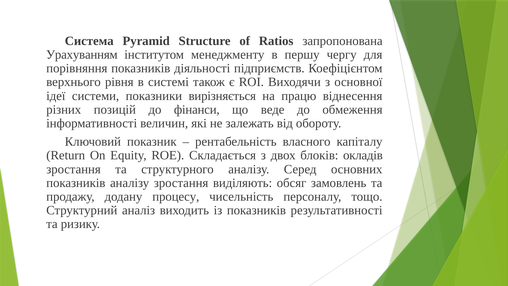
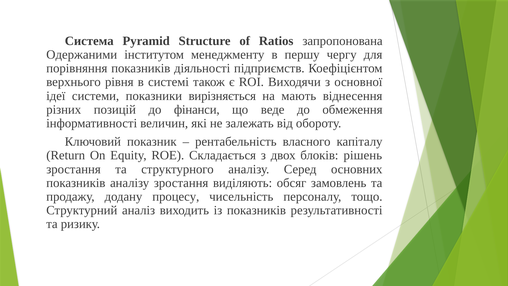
Урахуванням: Урахуванням -> Одержаними (82, 55)
працю: працю -> мають (299, 96)
окладів: окладів -> рішень (363, 155)
